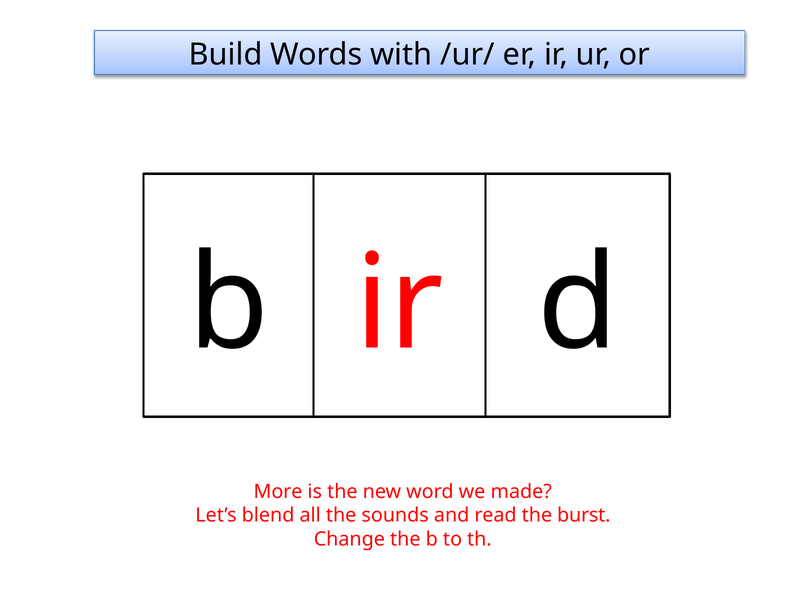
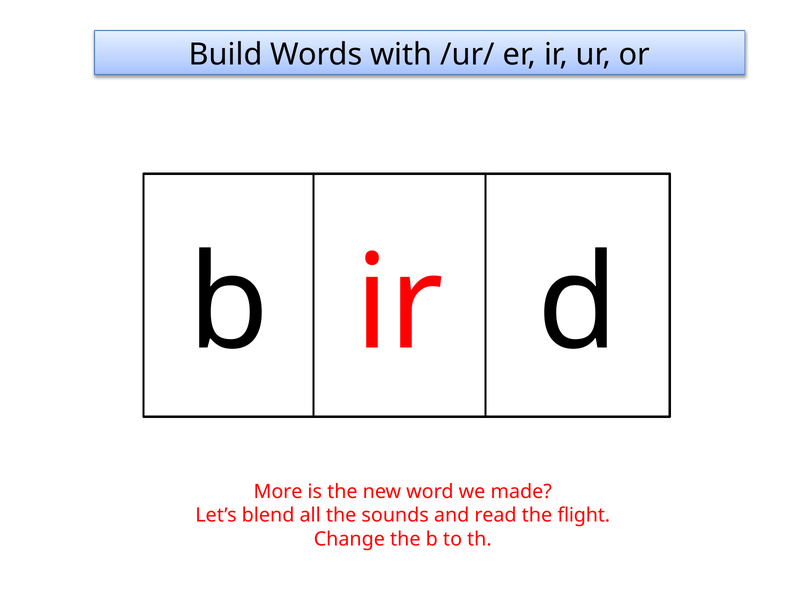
burst: burst -> flight (584, 515)
